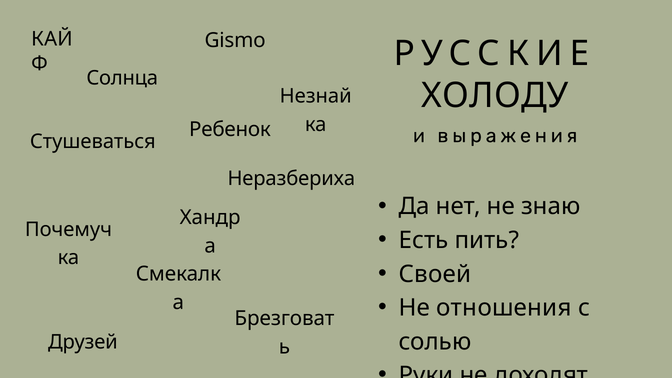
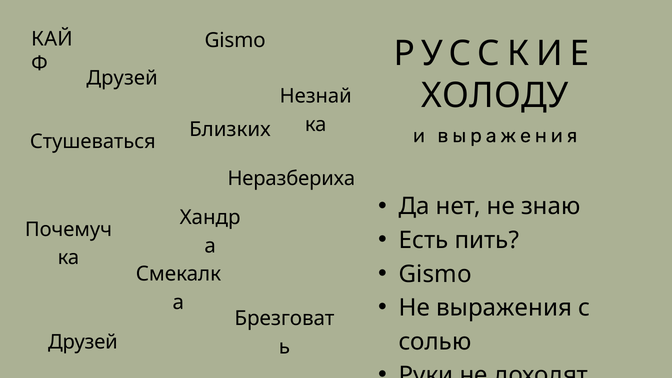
Солнца: Солнца -> Друзей (122, 78)
Ребенок: Ребенок -> Близких (230, 129)
Своей: Своей -> Gismo (435, 274)
Не отношения: отношения -> выражения (504, 308)
